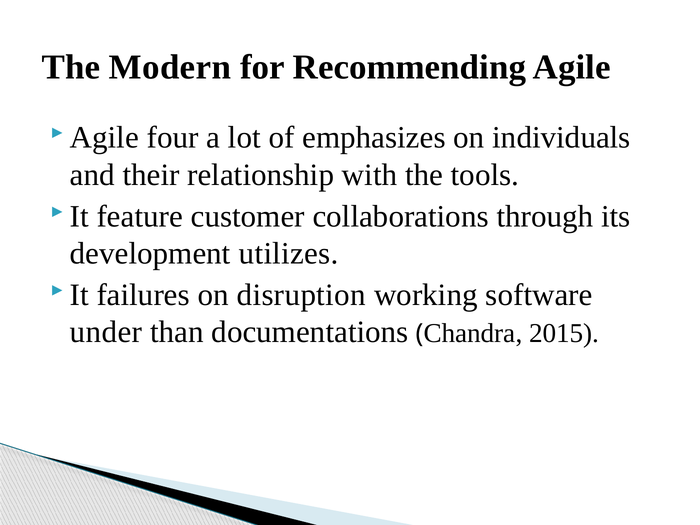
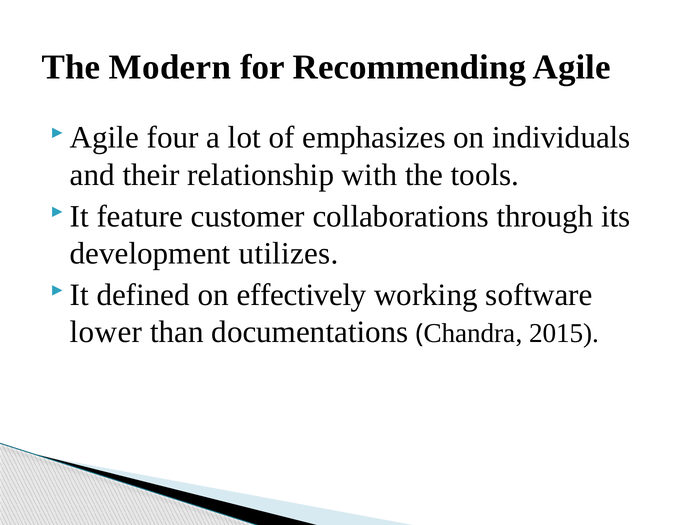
failures: failures -> defined (143, 295)
disruption: disruption -> effectively (302, 295)
under: under -> lower (106, 332)
